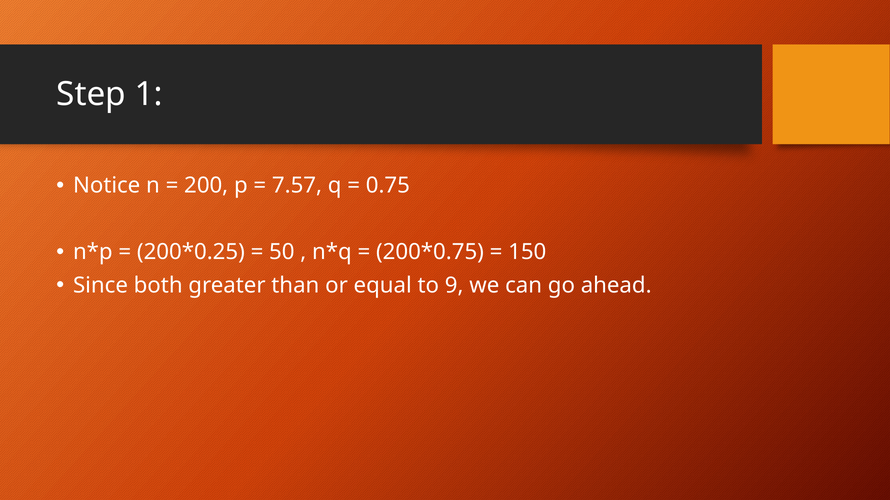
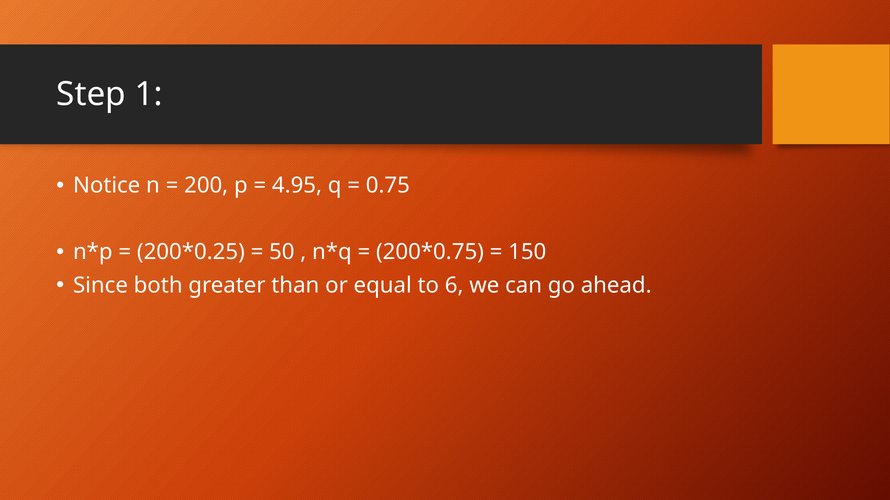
7.57: 7.57 -> 4.95 (297, 186)
9: 9 -> 6 (454, 286)
